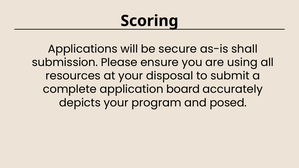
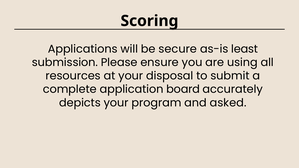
shall: shall -> least (245, 49)
posed: posed -> asked (228, 103)
